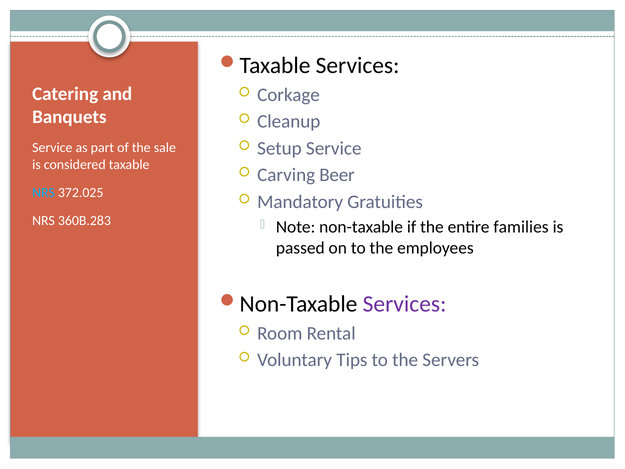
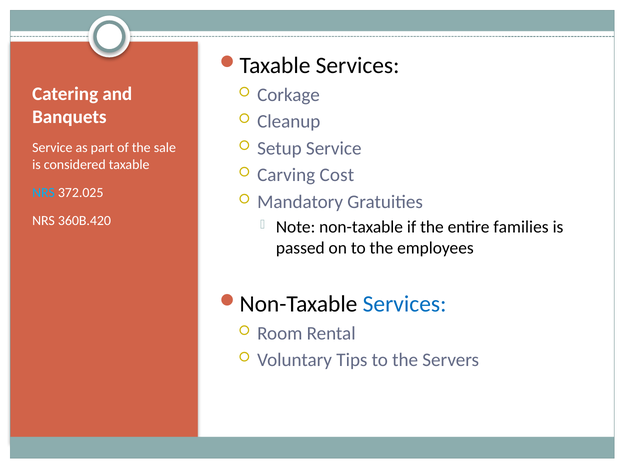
Beer: Beer -> Cost (337, 175)
360B.283: 360B.283 -> 360B.420 (84, 221)
Services colour: purple -> blue (405, 304)
